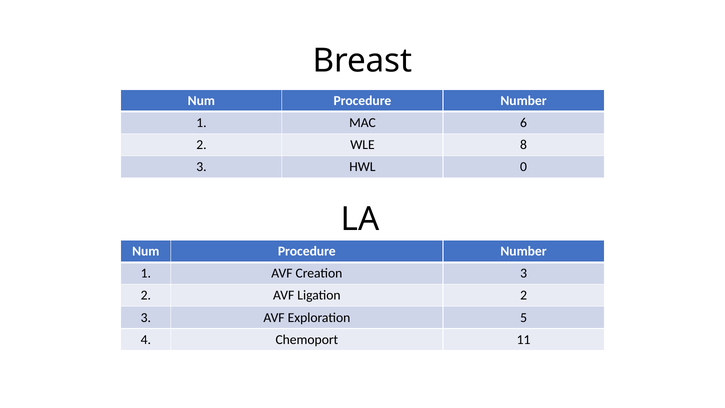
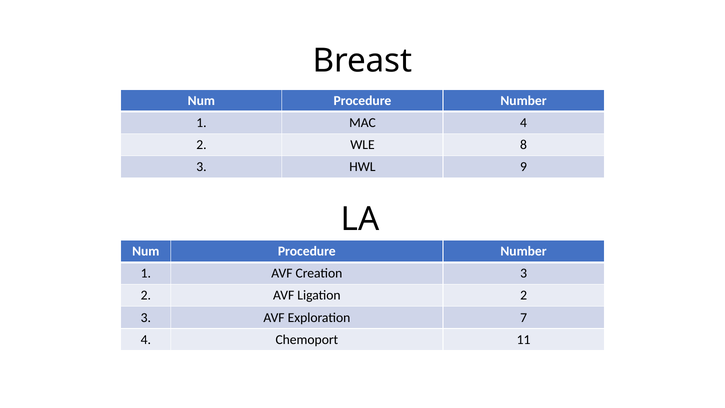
MAC 6: 6 -> 4 (524, 123)
0: 0 -> 9 (524, 167)
5: 5 -> 7 (524, 317)
